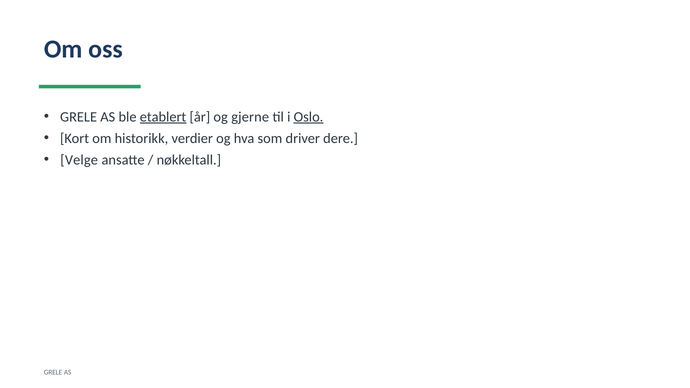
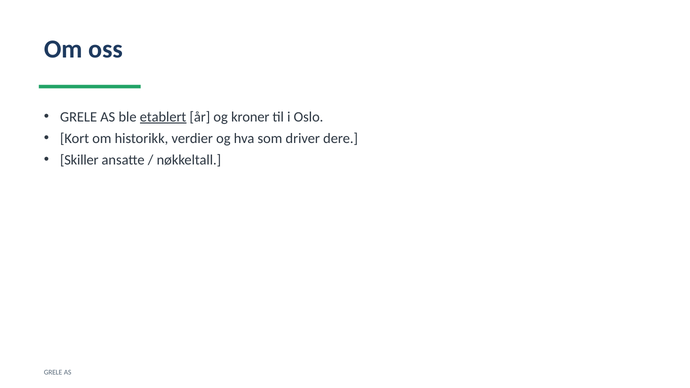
gjerne: gjerne -> kroner (250, 117)
Oslo underline: present -> none (309, 117)
Velge: Velge -> Skiller (79, 160)
